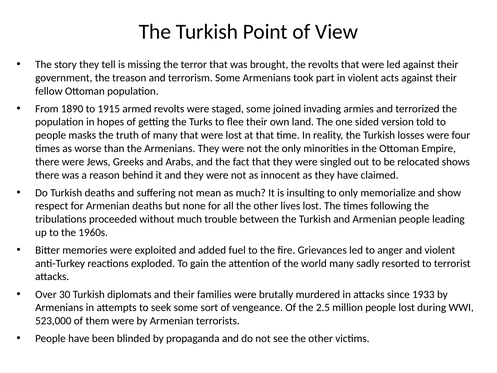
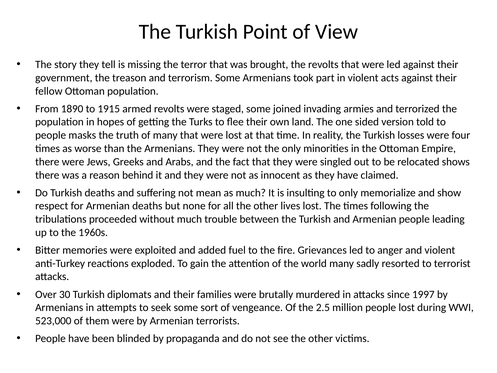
1933: 1933 -> 1997 (423, 294)
